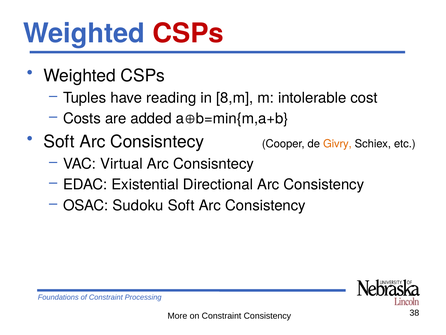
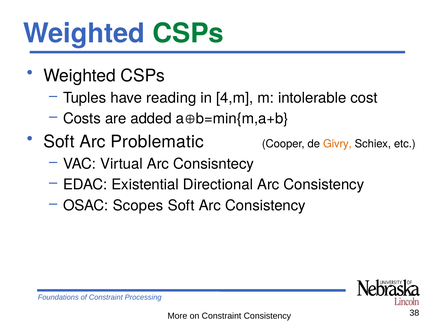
CSPs colour: red -> green (188, 33)
8,m: 8,m -> 4,m (235, 98)
Soft Arc Consisntecy: Consisntecy -> Problematic (157, 141)
Sudoku: Sudoku -> Scopes (138, 205)
